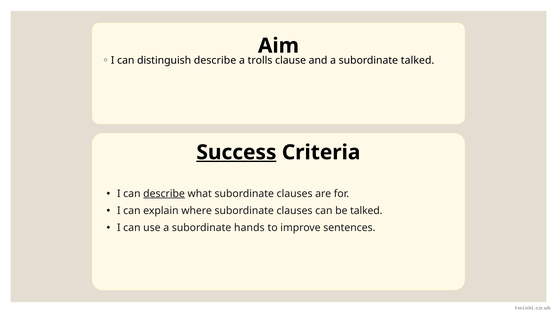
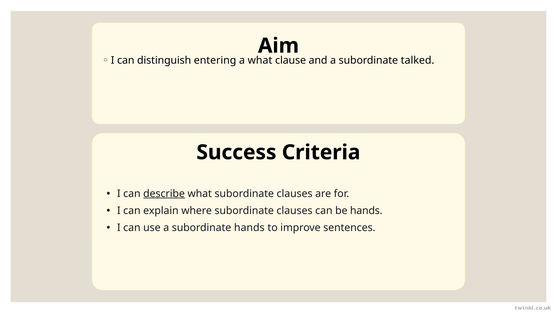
distinguish describe: describe -> entering (215, 61)
a trolls: trolls -> what (260, 61)
Success underline: present -> none (236, 153)
be talked: talked -> hands (366, 211)
